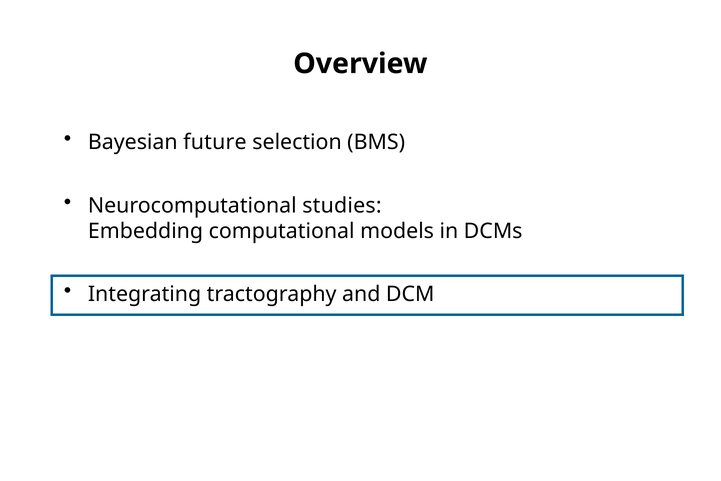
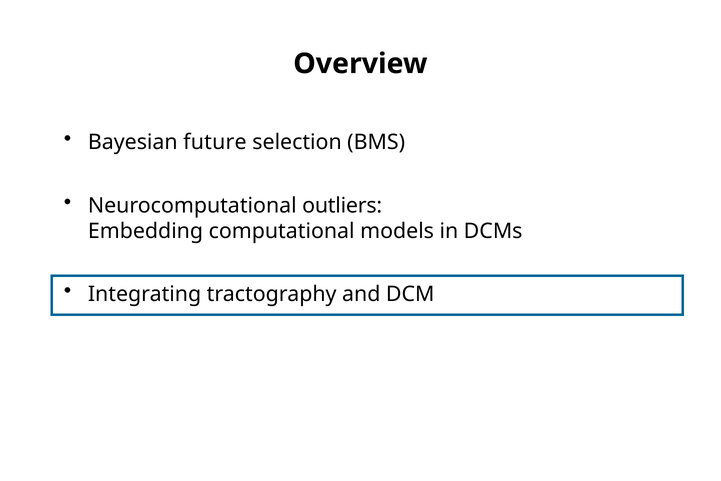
studies: studies -> outliers (342, 205)
